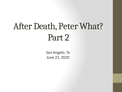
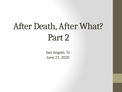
Death Peter: Peter -> After (68, 26)
